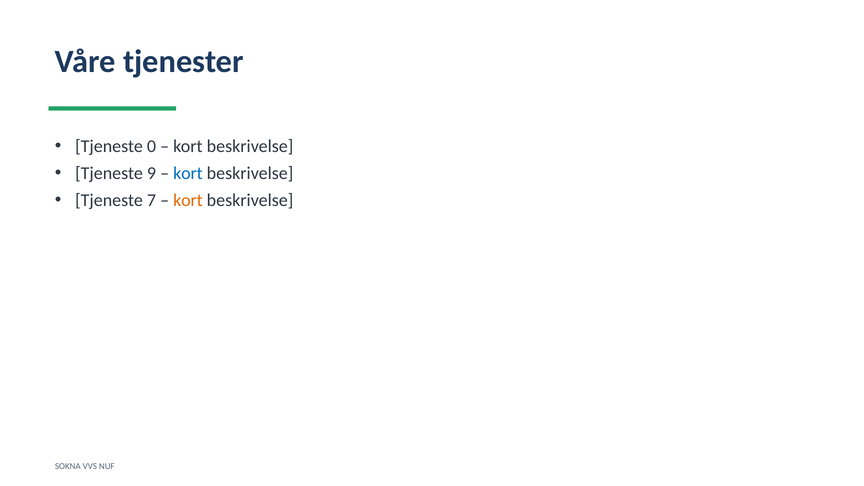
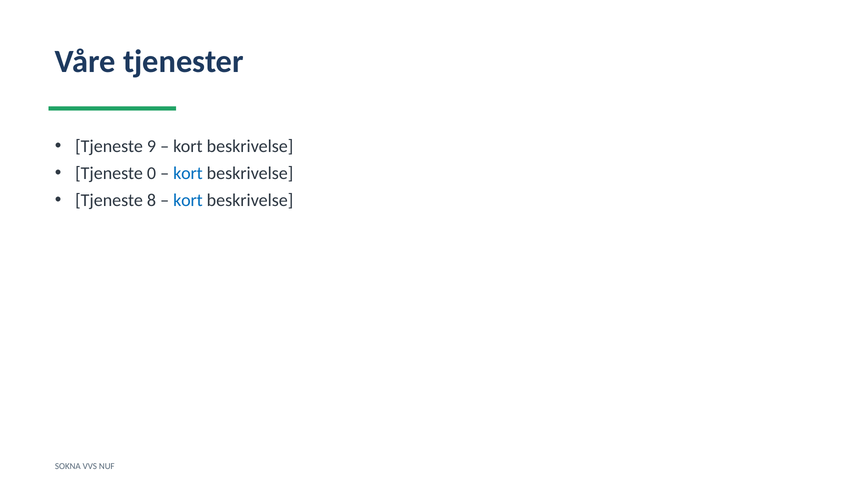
0: 0 -> 9 (151, 146)
9: 9 -> 0 (151, 173)
7: 7 -> 8 (151, 200)
kort colour: orange -> blue (188, 200)
